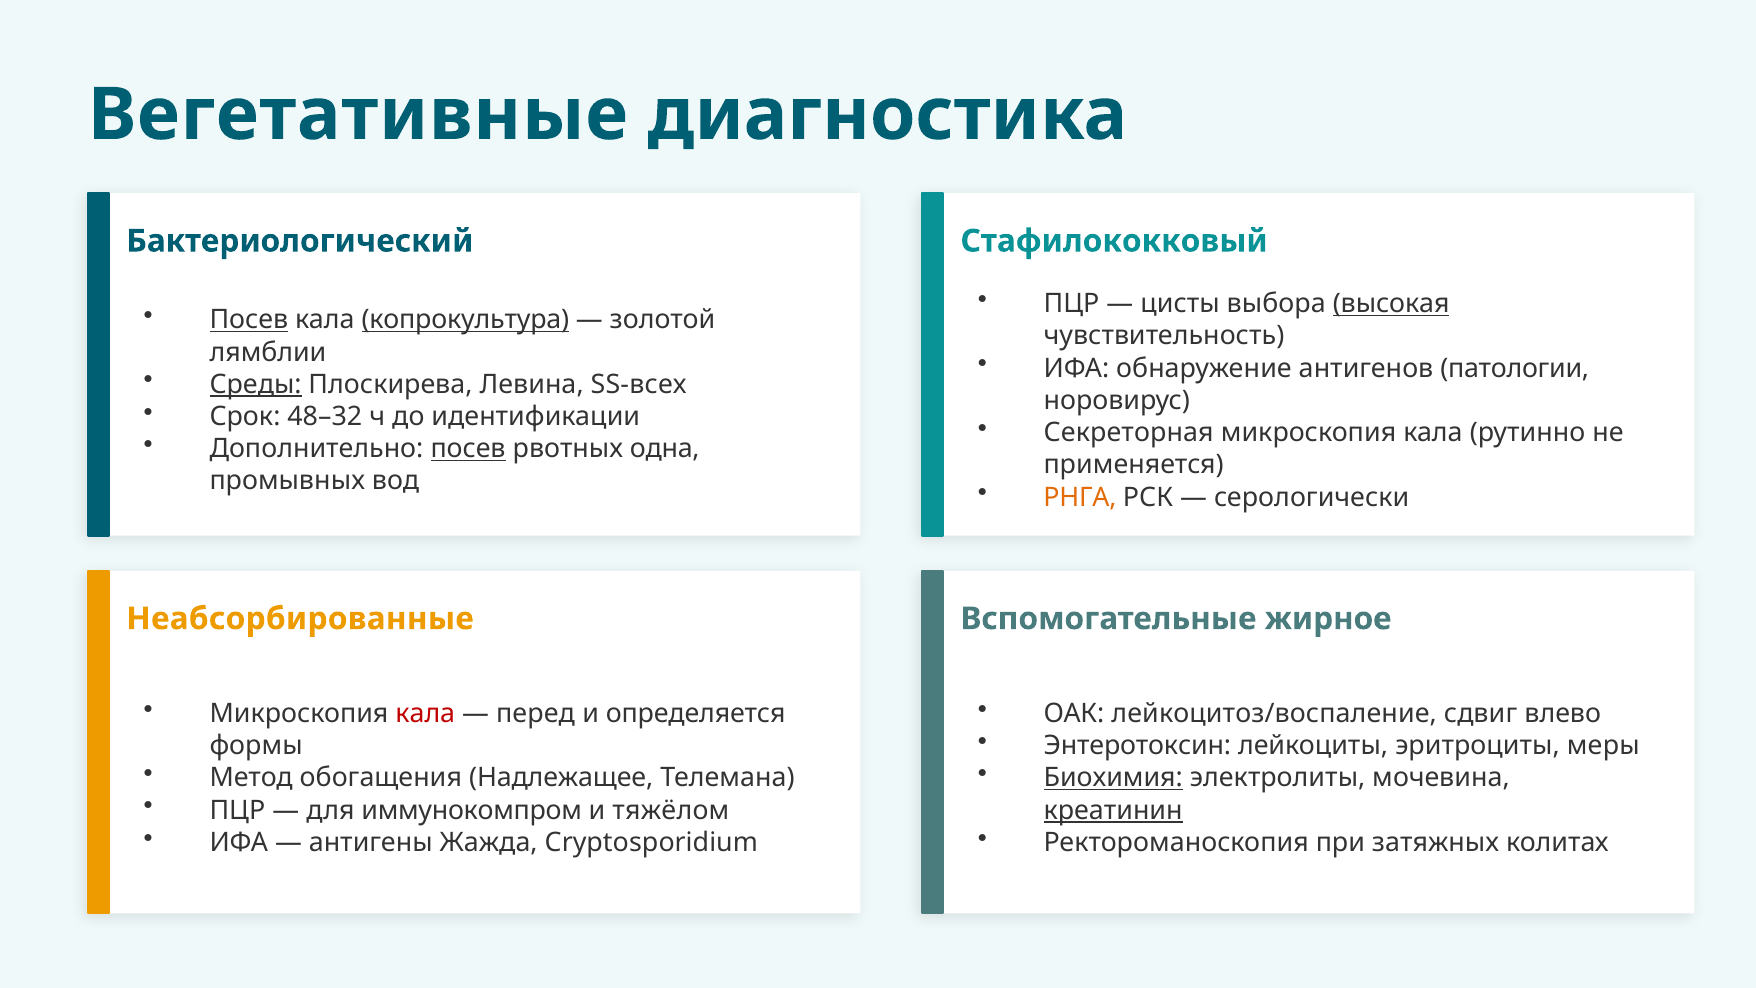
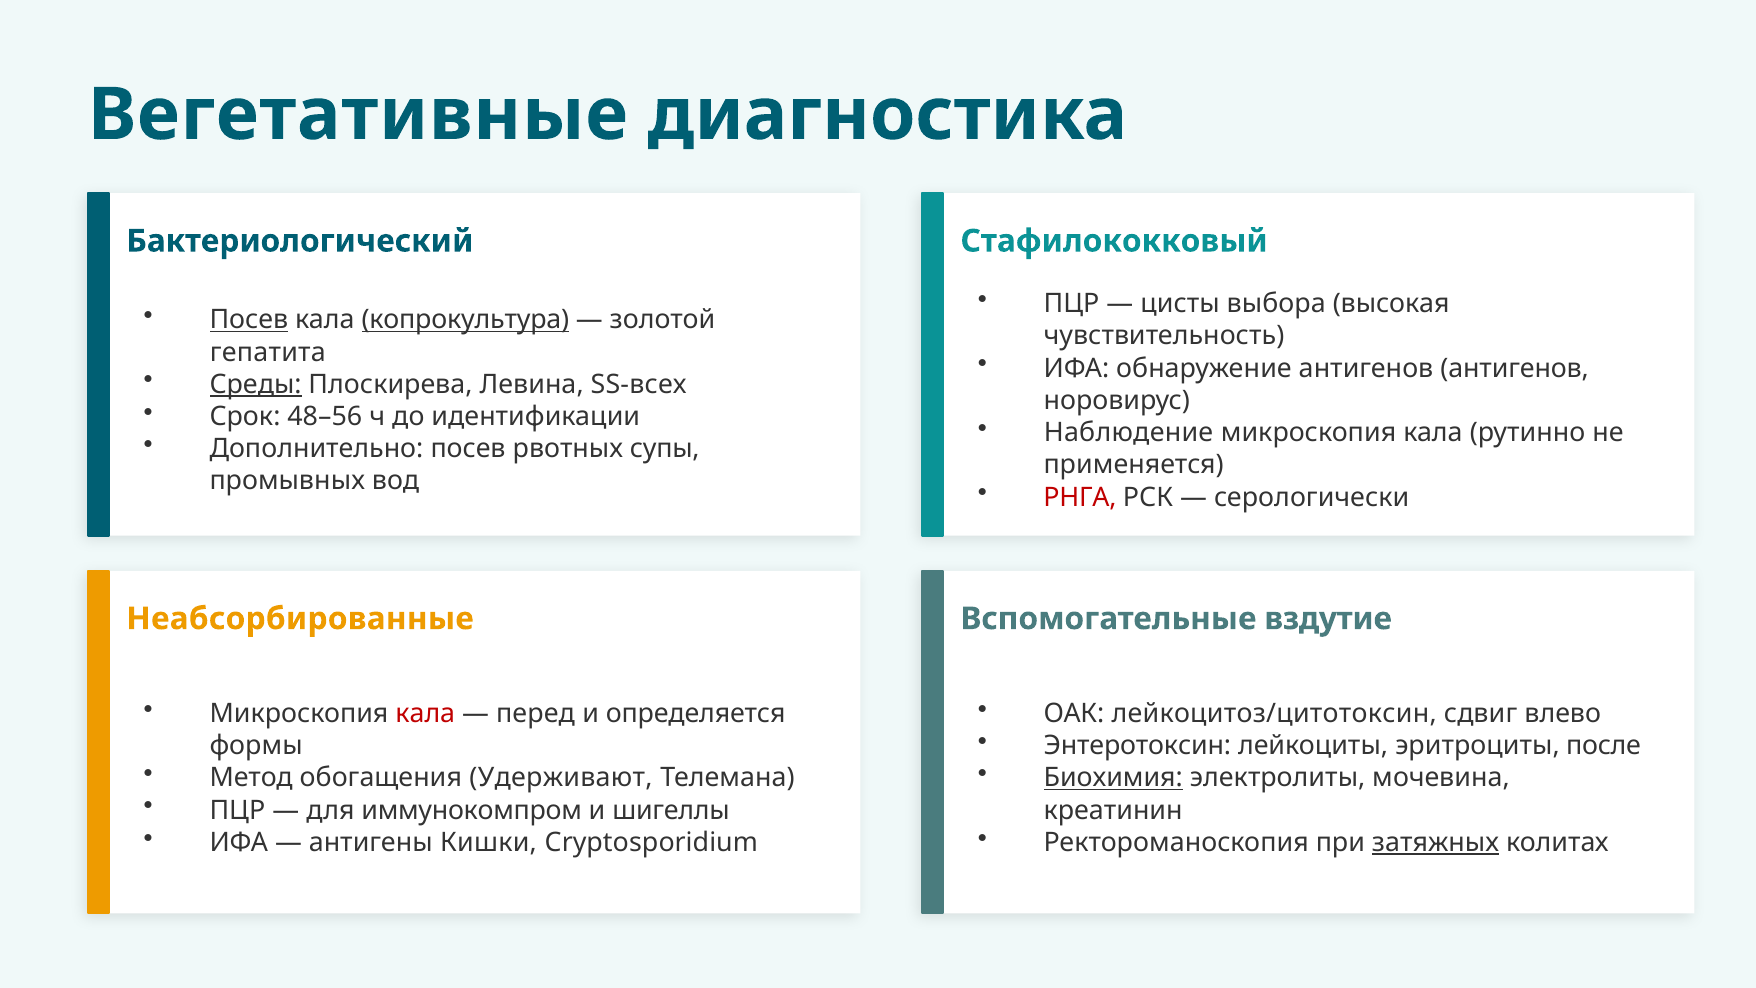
высокая underline: present -> none (1391, 304)
лямблии: лямблии -> гепатита (268, 352)
антигенов патологии: патологии -> антигенов (1515, 368)
48–32: 48–32 -> 48–56 (325, 417)
Секреторная: Секреторная -> Наблюдение (1129, 433)
посев underline: present -> none (468, 449)
одна: одна -> супы (665, 449)
РНГА colour: orange -> red (1080, 497)
жирное: жирное -> вздутие (1328, 619)
лейкоцитоз/воспаление: лейкоцитоз/воспаление -> лейкоцитоз/цитотоксин (1274, 714)
меры: меры -> после (1604, 746)
Надлежащее: Надлежащее -> Удерживают (561, 778)
тяжёлом: тяжёлом -> шигеллы (671, 810)
креатинин underline: present -> none (1113, 810)
Жажда: Жажда -> Кишки (489, 842)
затяжных underline: none -> present (1436, 842)
